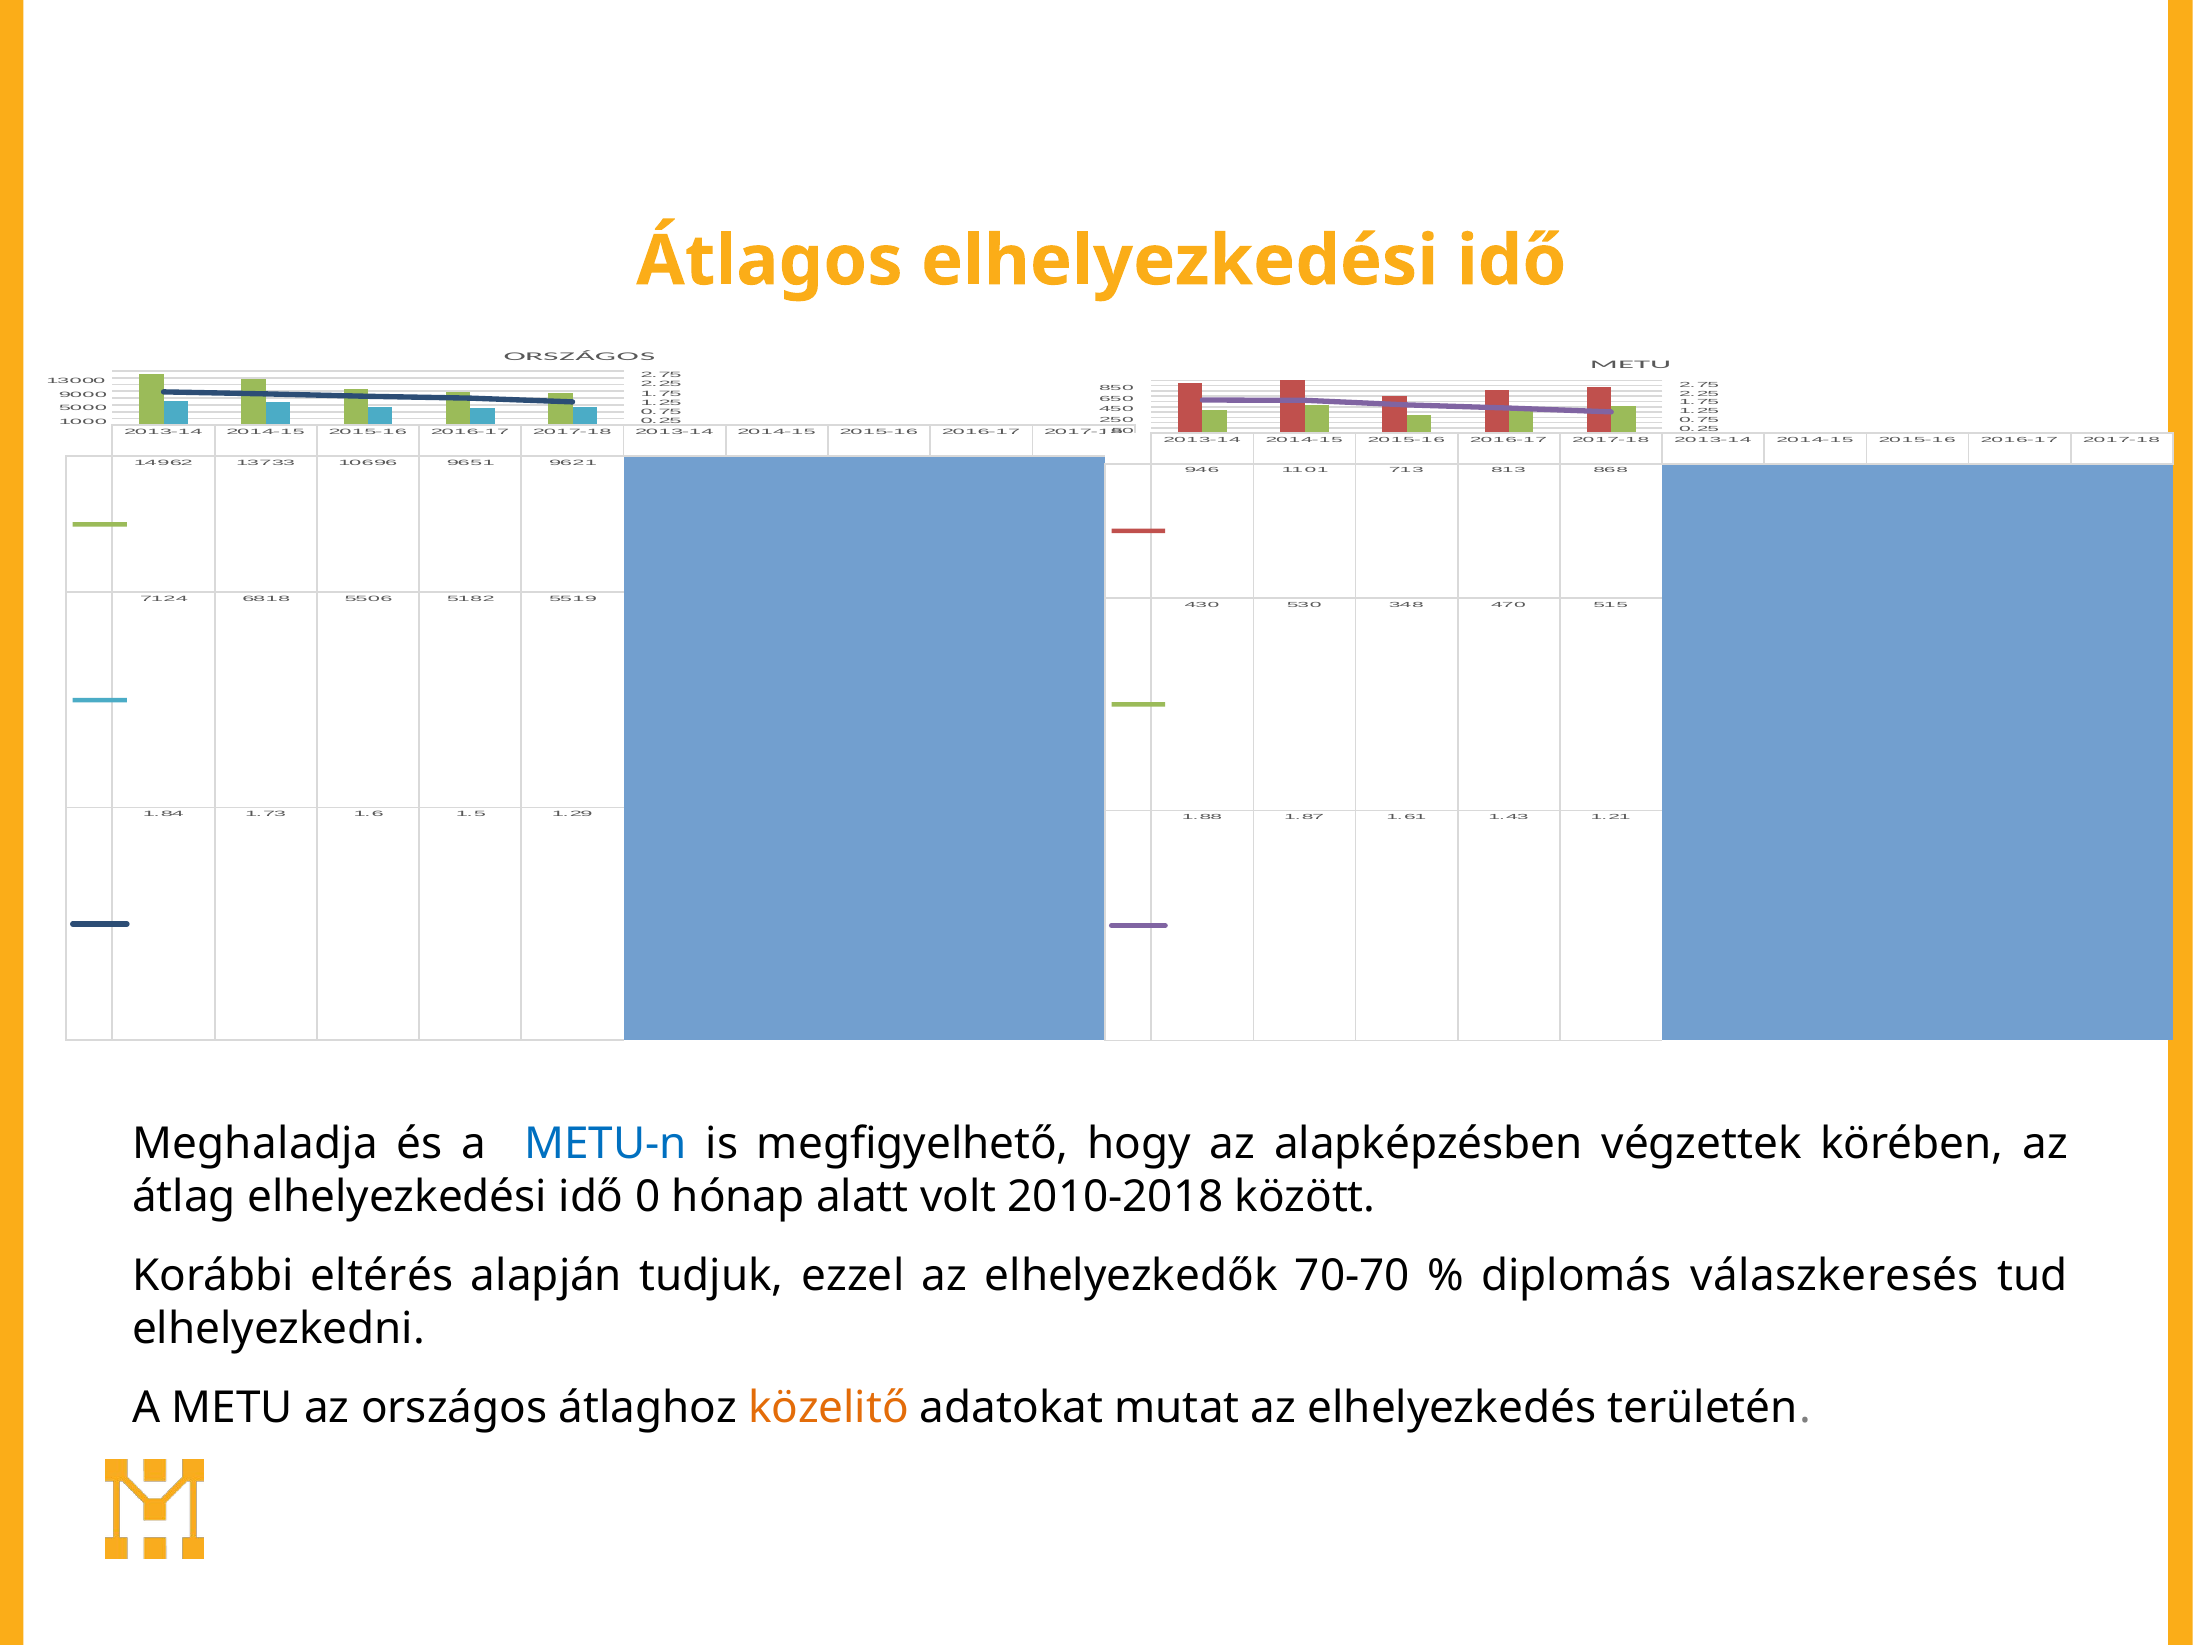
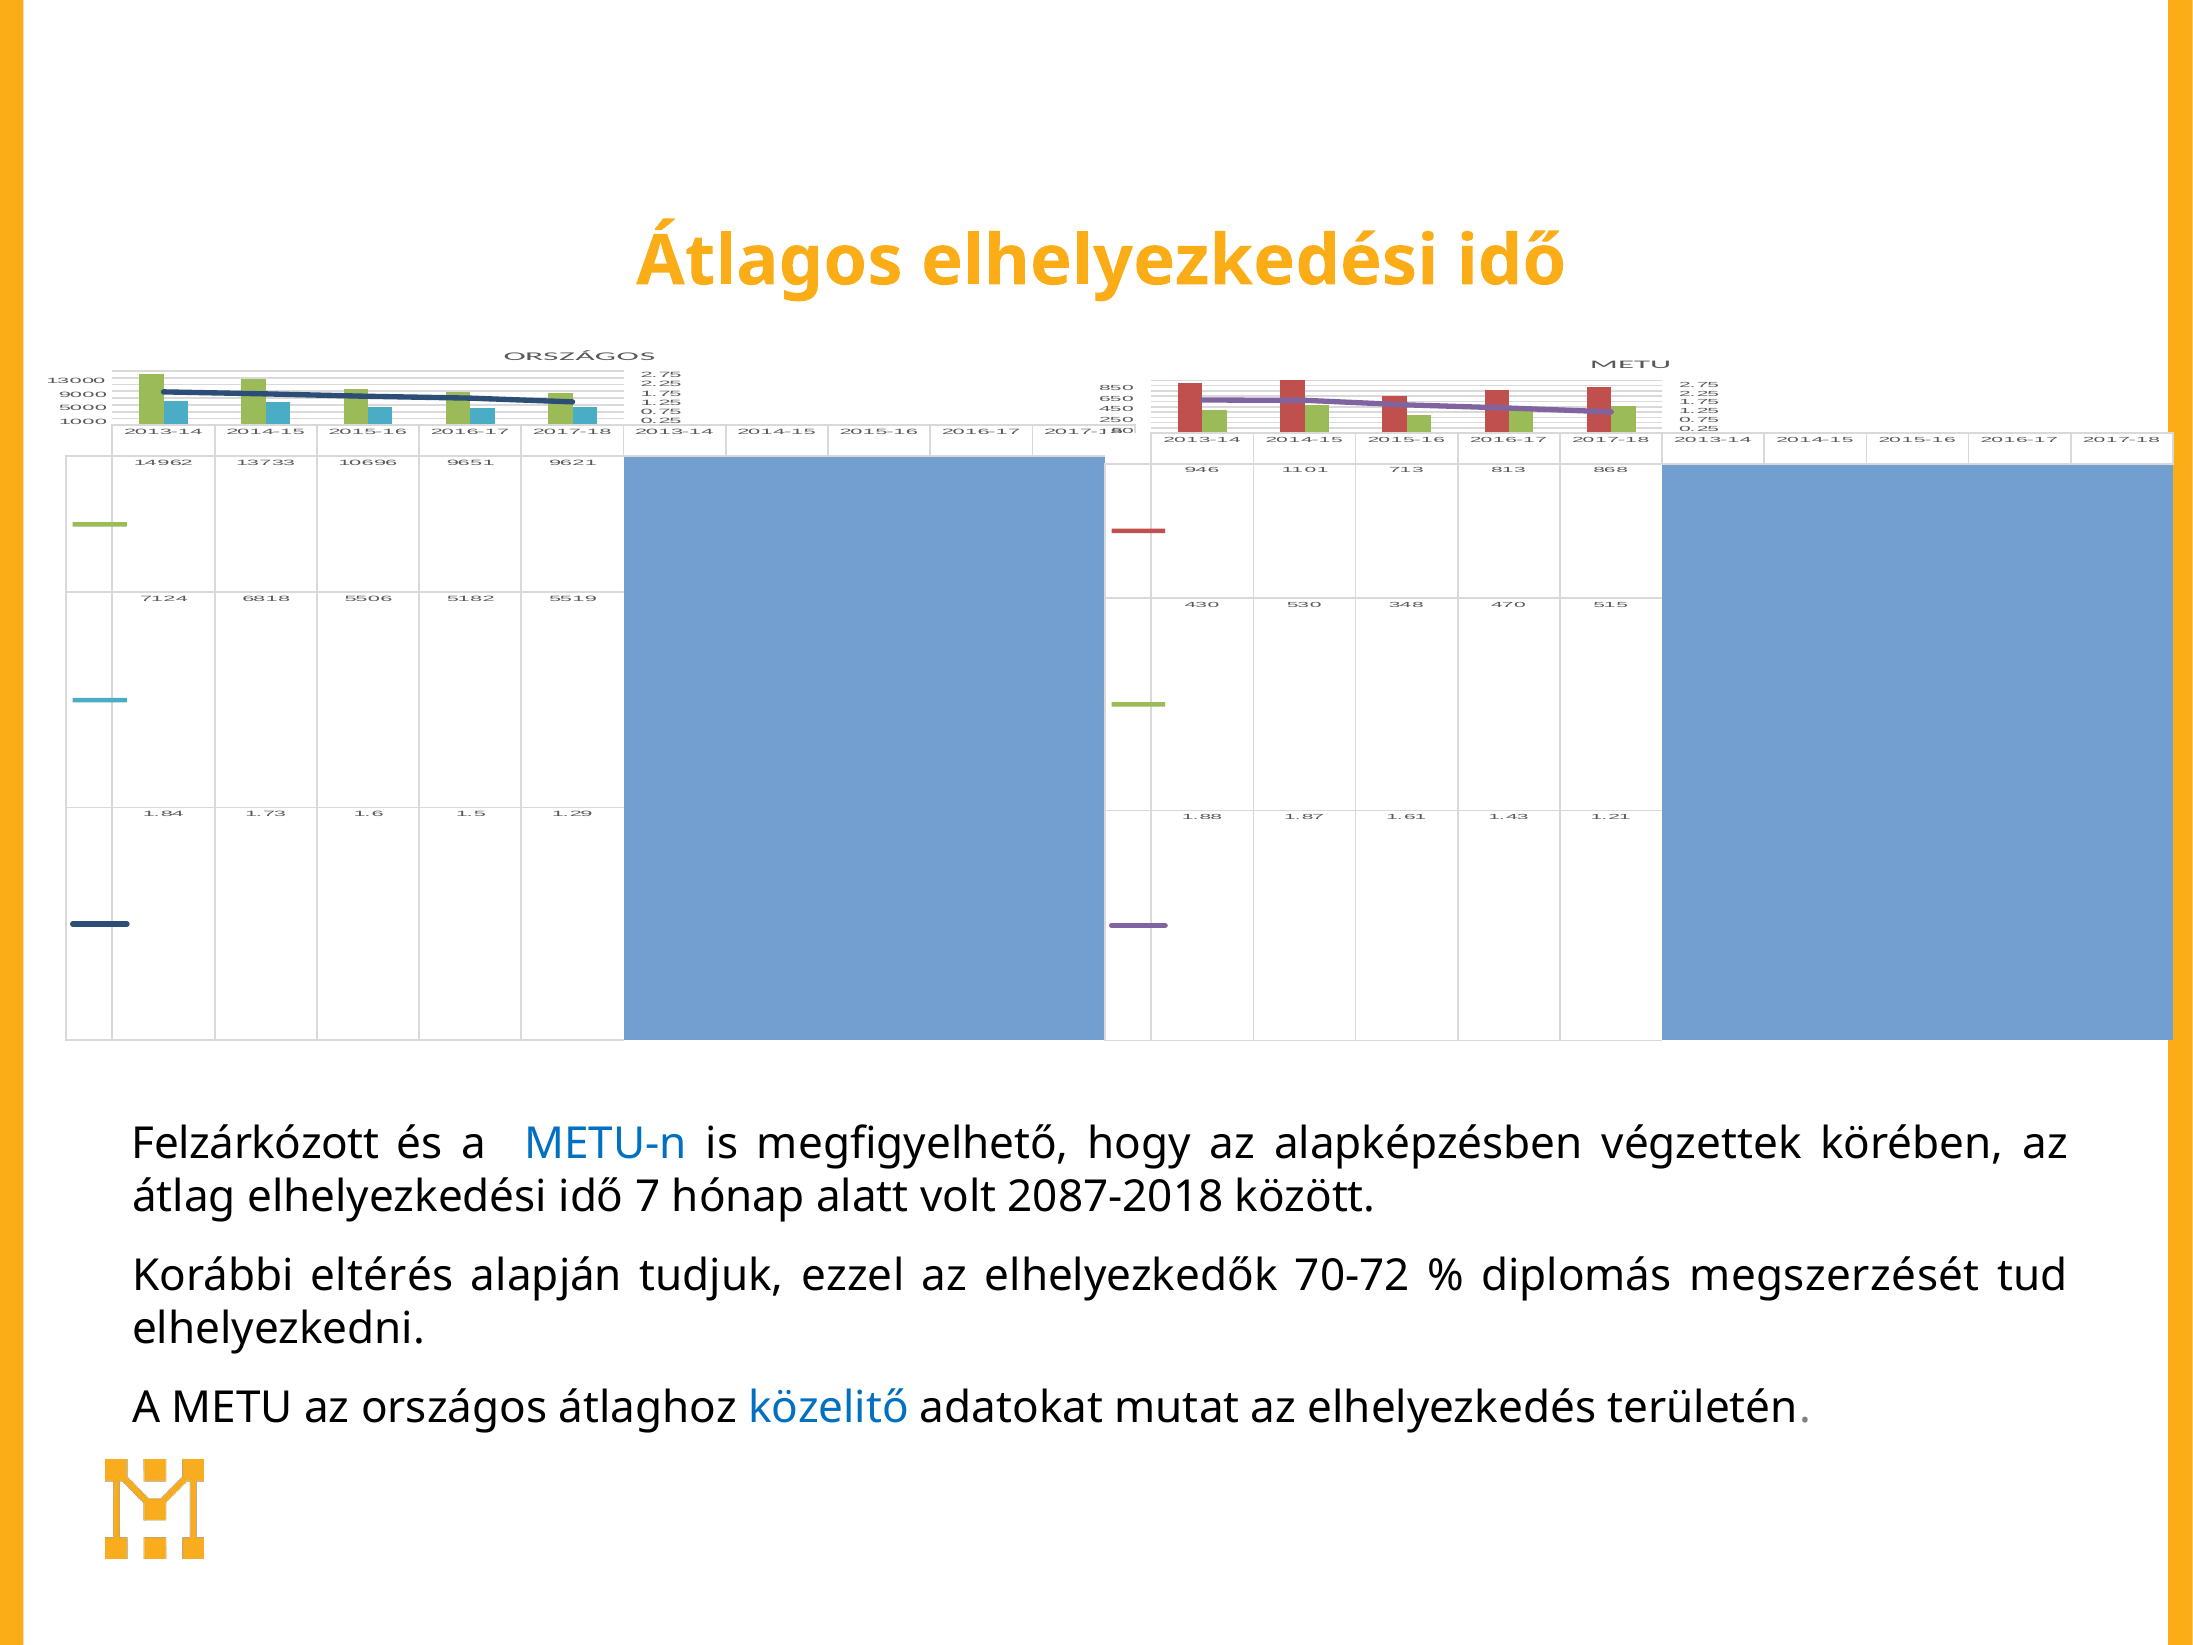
Meghaladja: Meghaladja -> Felzárkózott (255, 1144)
0: 0 -> 7 (648, 1196)
2010-2018: 2010-2018 -> 2087-2018 (1116, 1196)
70-70: 70-70 -> 70-72 (1352, 1276)
válaszkeresés: válaszkeresés -> megszerzését (1835, 1276)
közelitő colour: orange -> blue (828, 1408)
